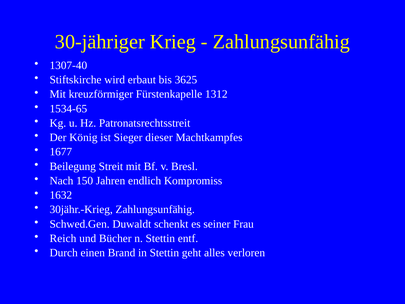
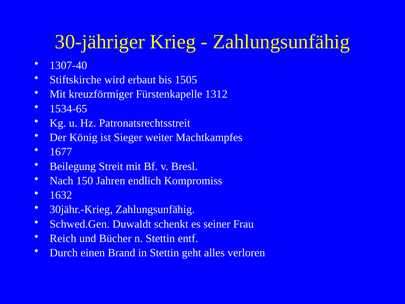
3625: 3625 -> 1505 (186, 80)
dieser: dieser -> weiter (159, 137)
